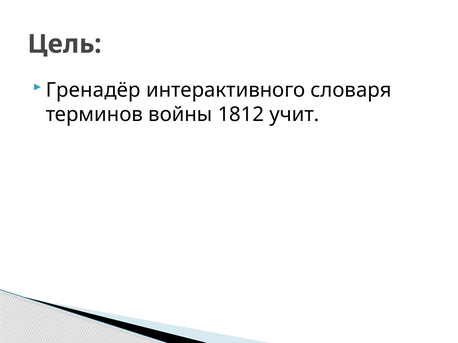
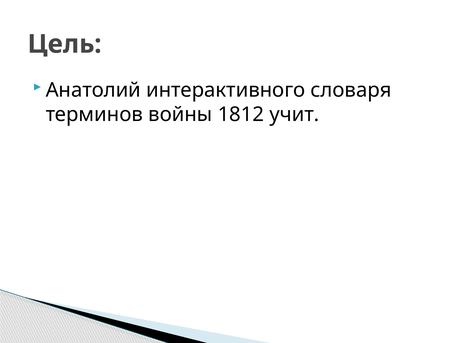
Гренадёр: Гренадёр -> Анатолий (93, 90)
